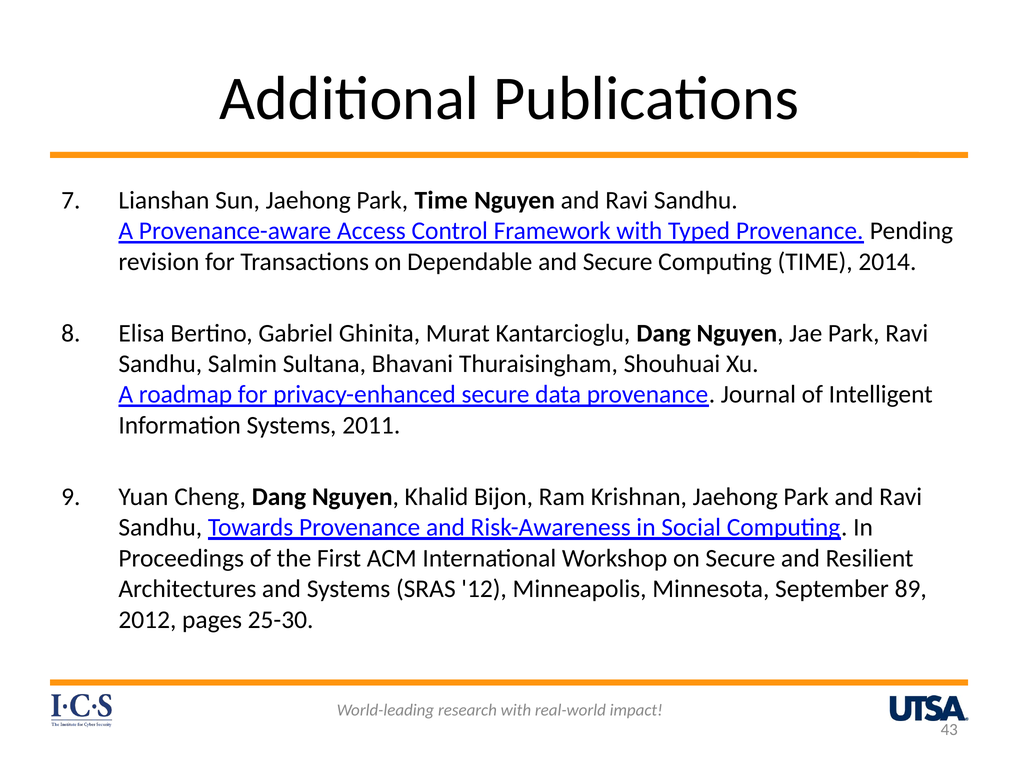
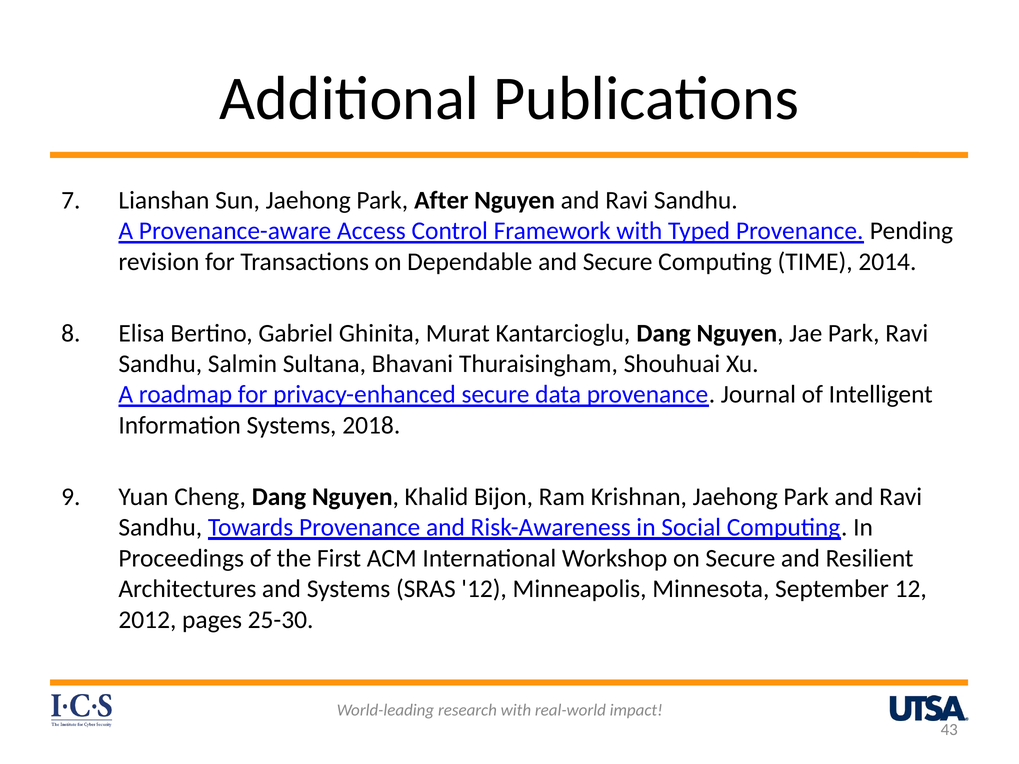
Park Time: Time -> After (441, 200)
2011: 2011 -> 2018 (371, 426)
September 89: 89 -> 12 (911, 589)
